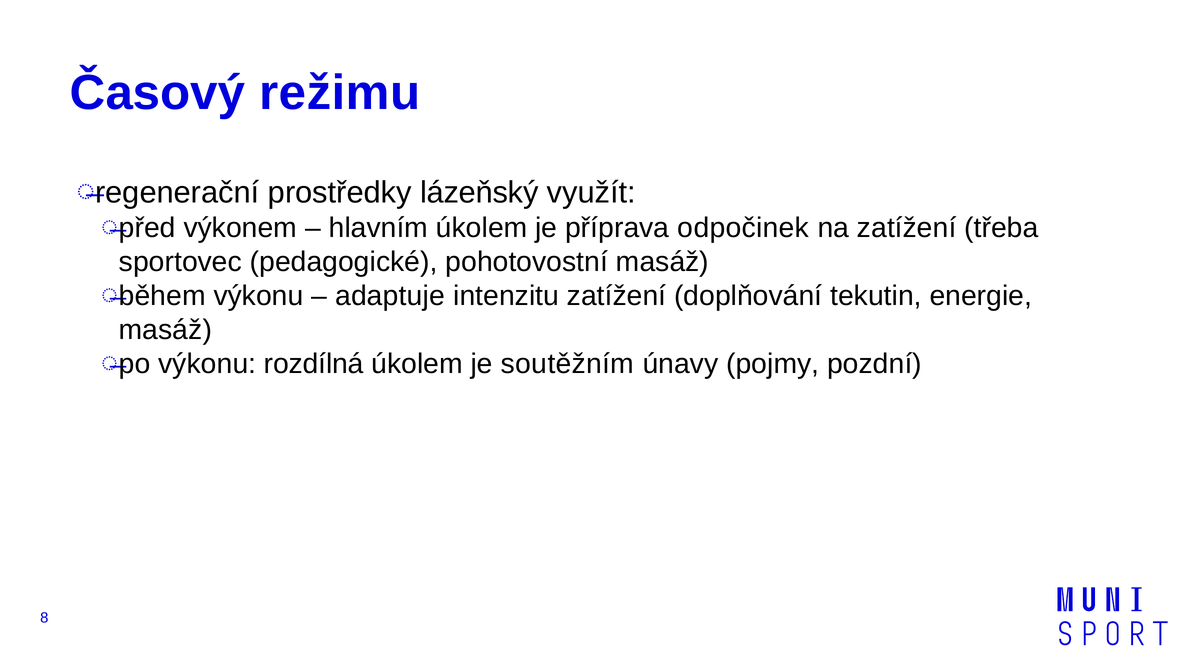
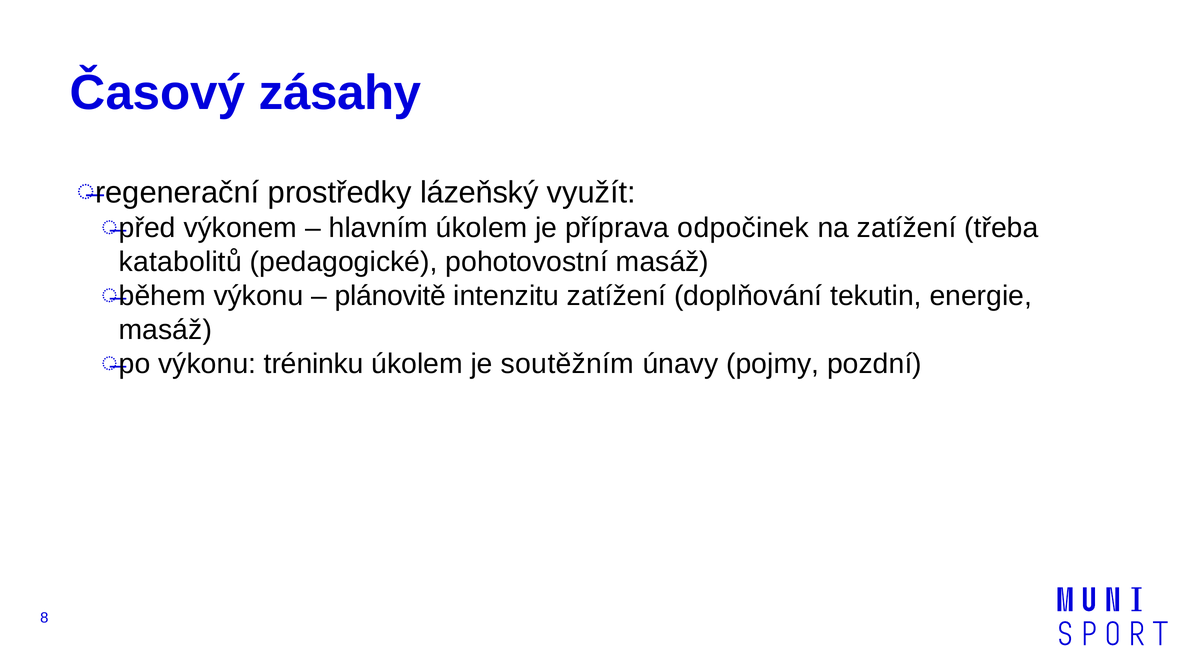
režimu: režimu -> zásahy (340, 93)
sportovec: sportovec -> katabolitů (180, 262)
adaptuje: adaptuje -> plánovitě (390, 296)
rozdílná: rozdílná -> tréninku (314, 364)
